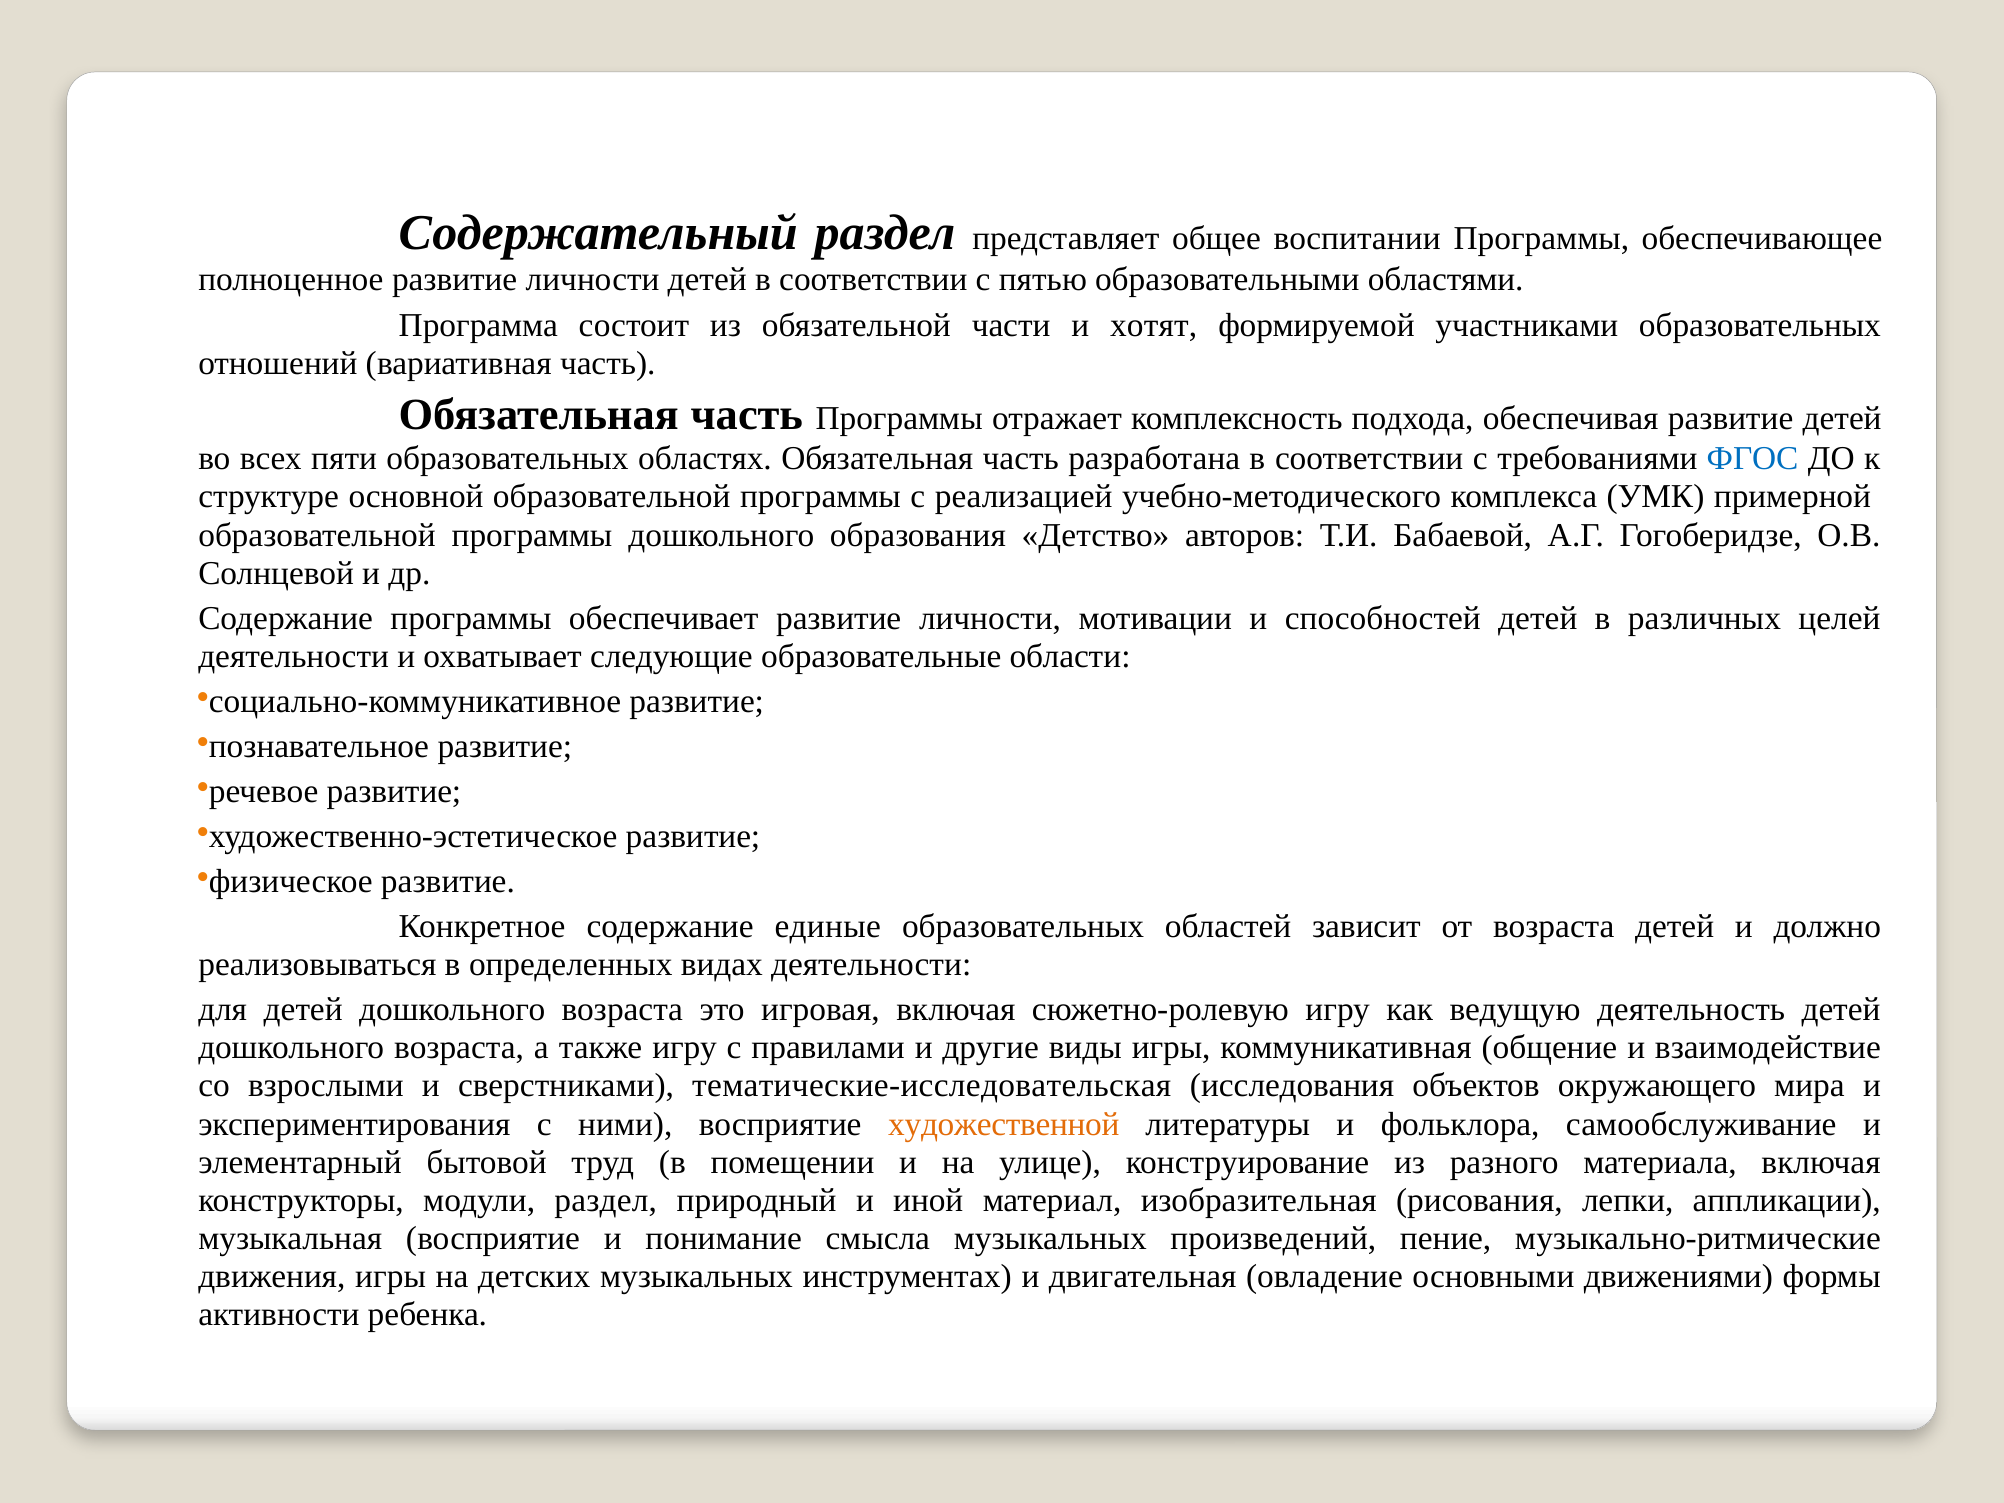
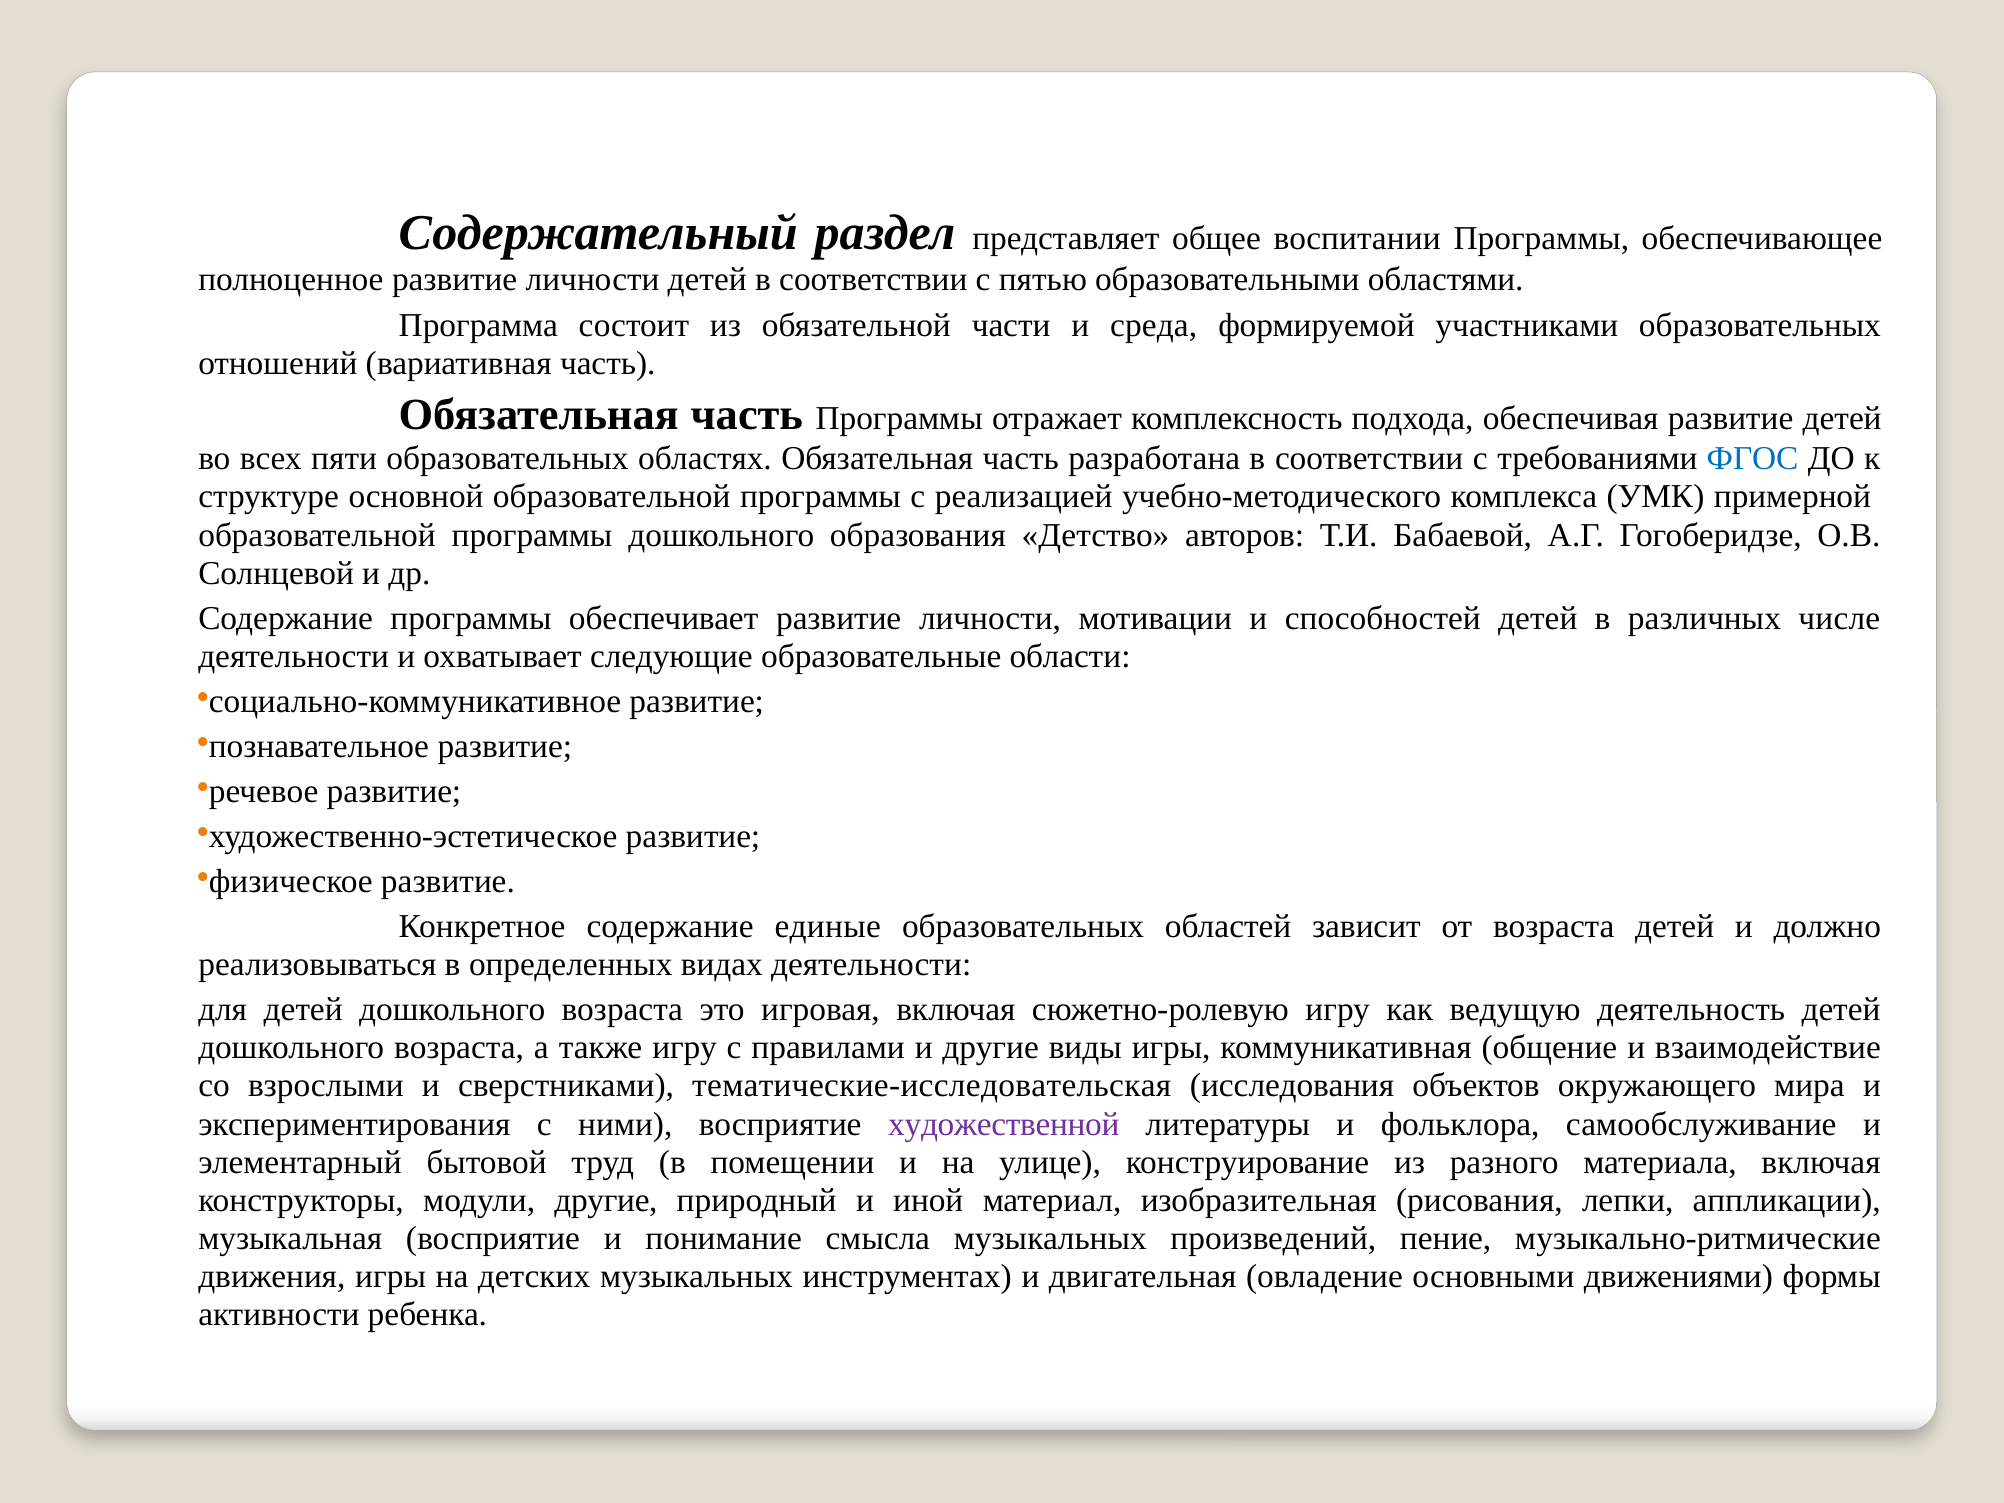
хотят: хотят -> среда (1154, 325)
целей: целей -> числе (1839, 618)
художественной colour: orange -> purple (1004, 1124)
модули раздел: раздел -> другие (606, 1200)
